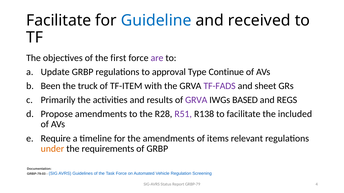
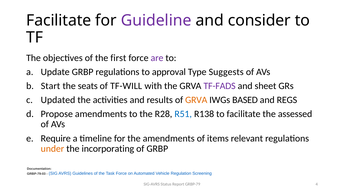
Guideline colour: blue -> purple (156, 20)
received: received -> consider (259, 20)
Continue: Continue -> Suggests (226, 72)
Been: Been -> Start (51, 86)
truck: truck -> seats (88, 86)
TF-ITEM: TF-ITEM -> TF-WILL (126, 86)
Primarily: Primarily -> Updated (58, 100)
GRVA colour: purple -> orange (196, 100)
R51 colour: purple -> blue (183, 114)
included: included -> assessed (295, 114)
requirements: requirements -> incorporating (108, 149)
